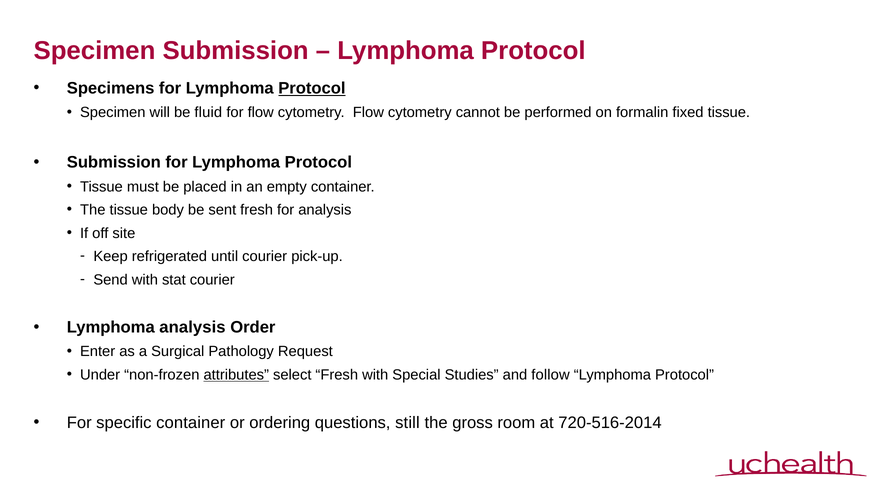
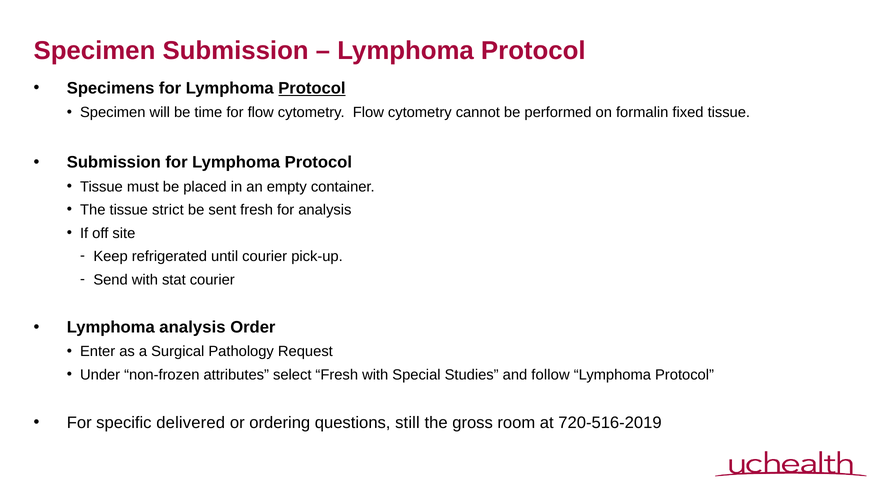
fluid: fluid -> time (208, 113)
body: body -> strict (168, 210)
attributes underline: present -> none (236, 375)
specific container: container -> delivered (191, 423)
720-516-2014: 720-516-2014 -> 720-516-2019 (610, 423)
